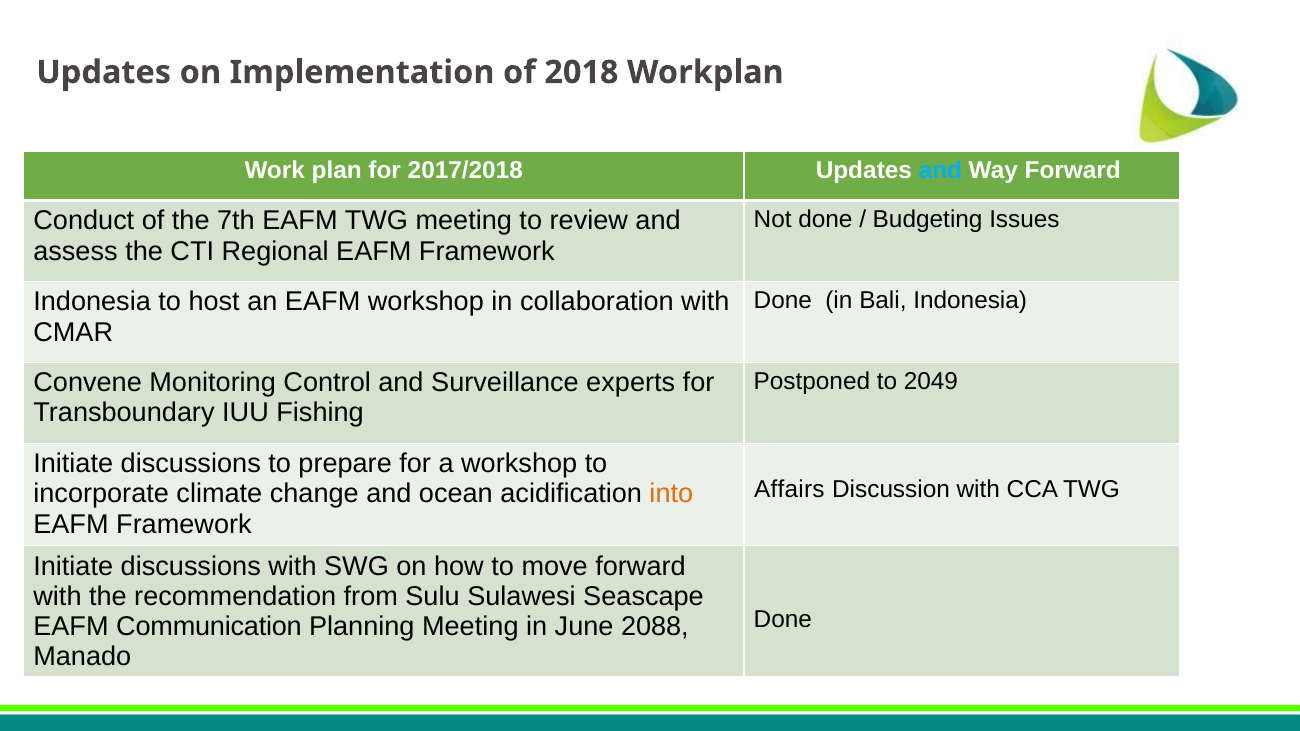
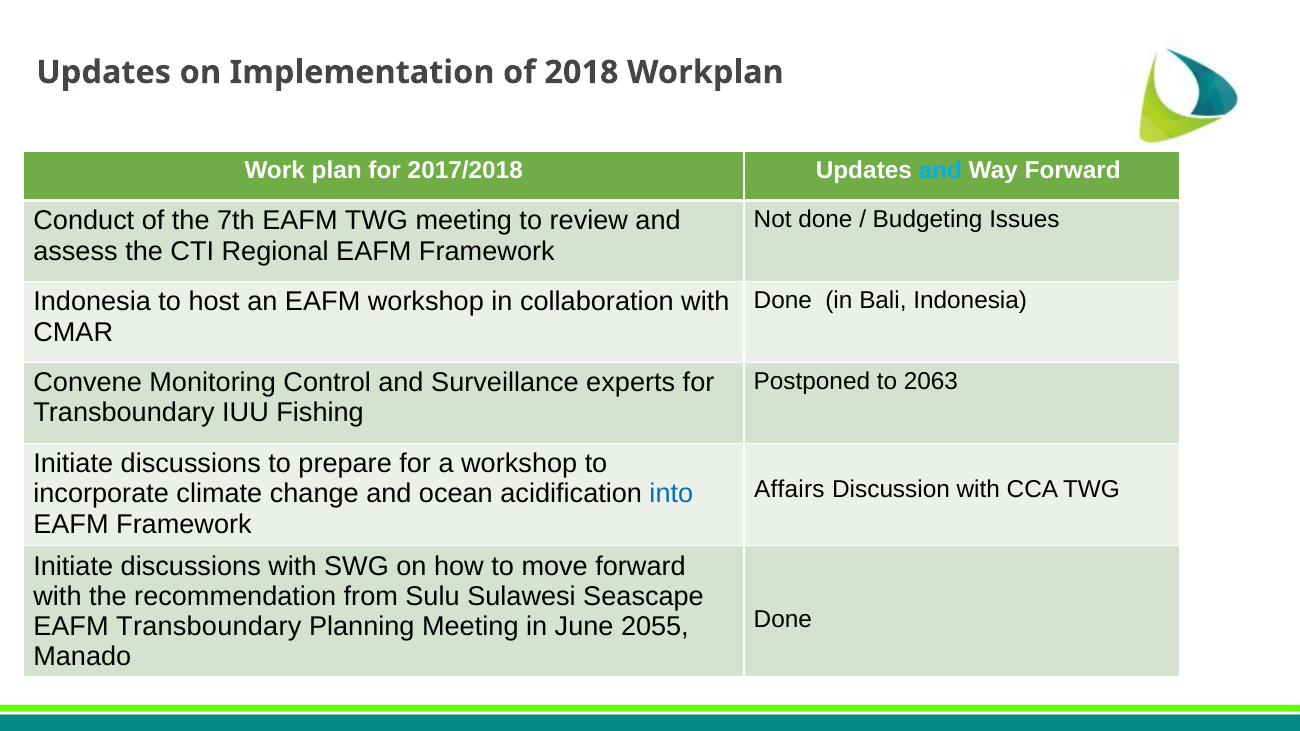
2049: 2049 -> 2063 (931, 381)
into colour: orange -> blue (671, 494)
EAFM Communication: Communication -> Transboundary (209, 627)
2088: 2088 -> 2055 (655, 627)
